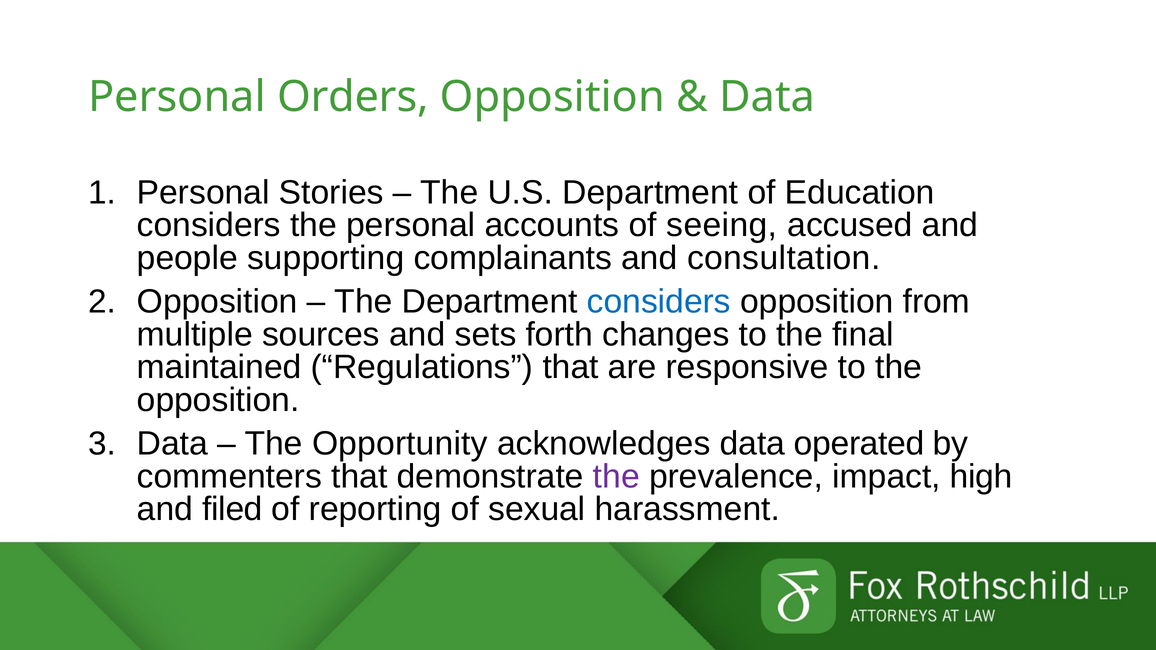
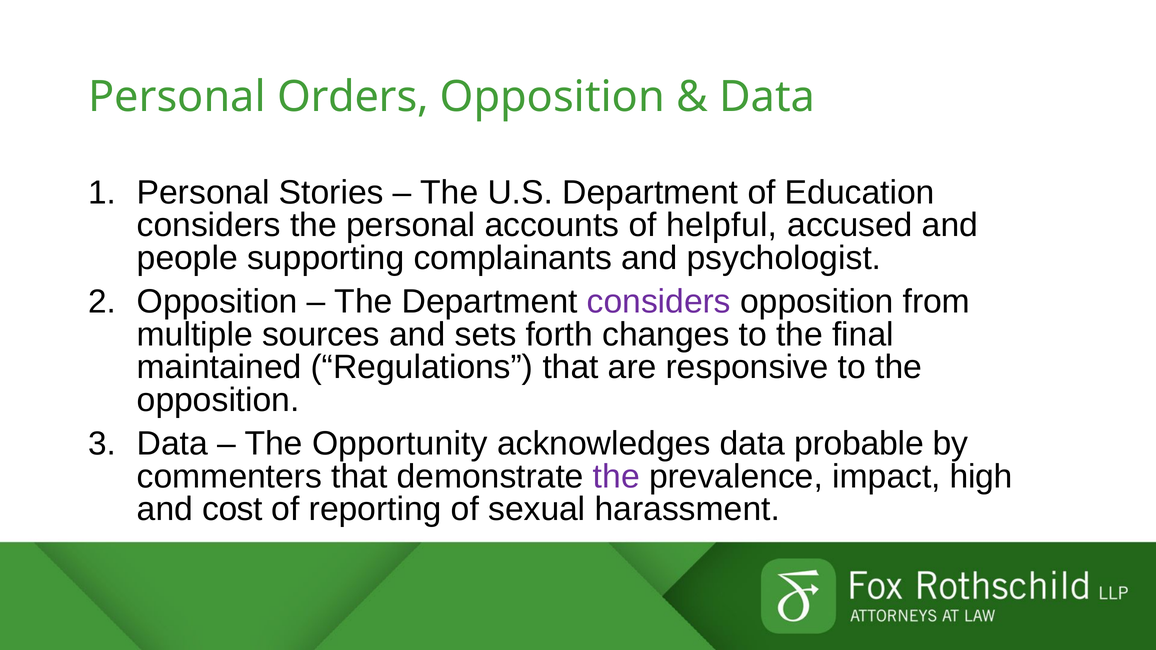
seeing: seeing -> helpful (722, 225)
consultation: consultation -> psychologist (784, 258)
considers colour: blue -> purple (659, 302)
operated: operated -> probable (859, 444)
filed: filed -> cost (232, 509)
